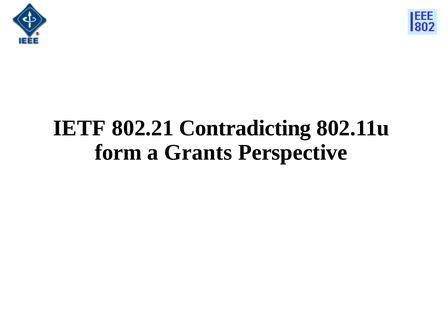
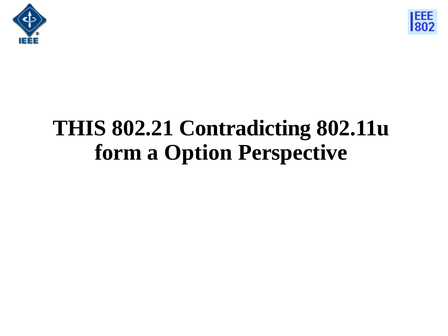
IETF: IETF -> THIS (80, 128)
Grants: Grants -> Option (198, 152)
